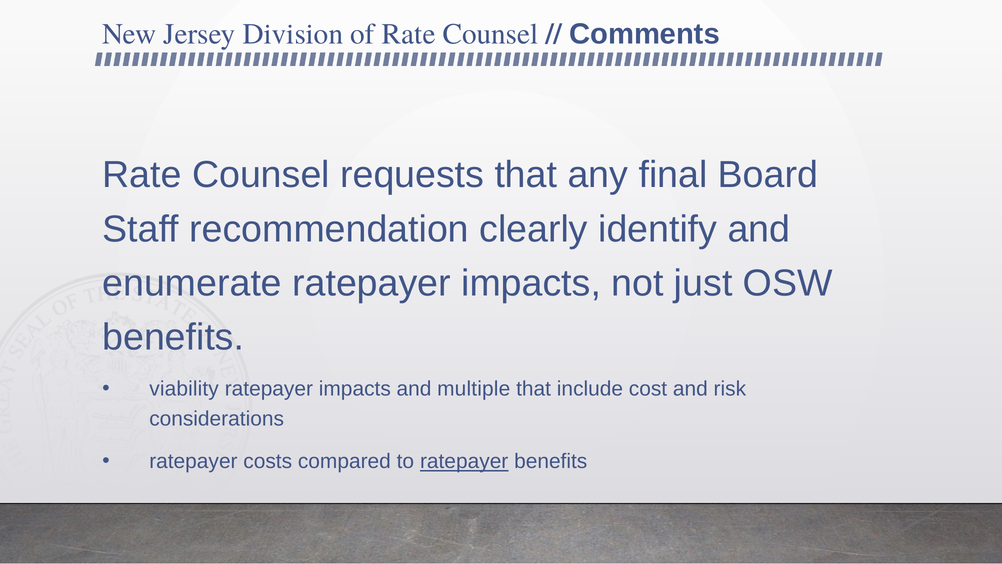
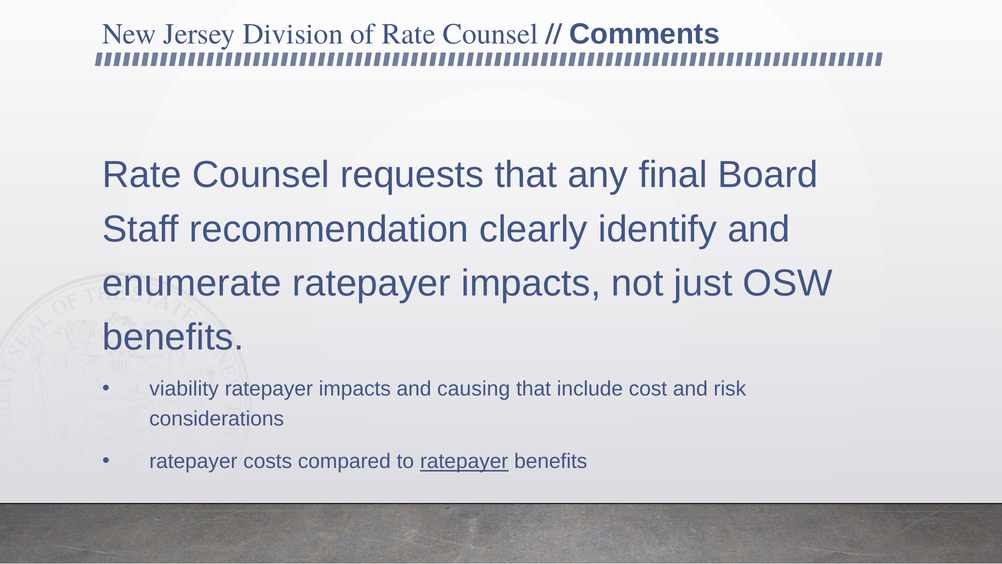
multiple: multiple -> causing (474, 389)
